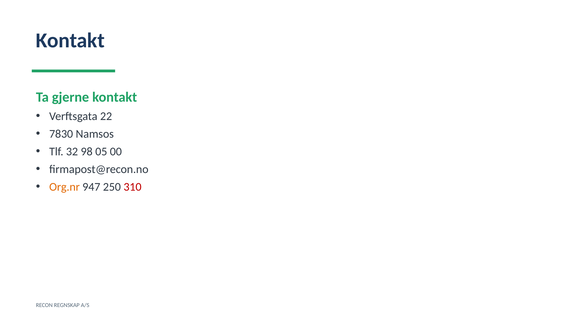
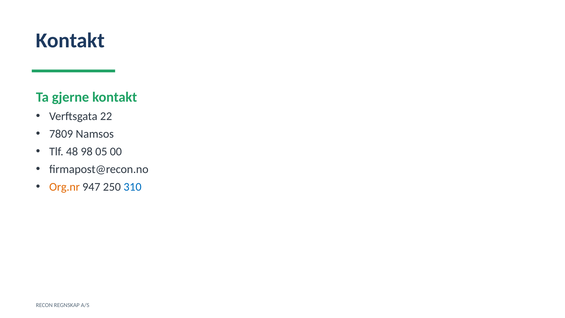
7830: 7830 -> 7809 (61, 134)
32: 32 -> 48 (72, 152)
310 colour: red -> blue (133, 187)
